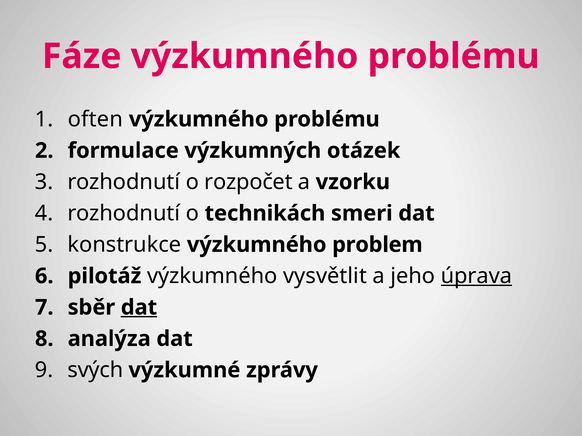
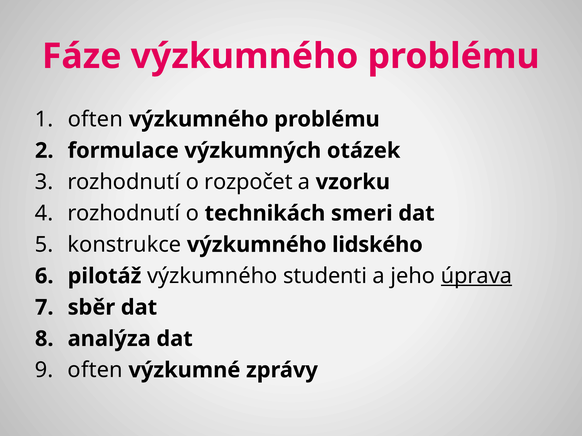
problem: problem -> lidského (377, 245)
vysvětlit: vysvětlit -> studenti (325, 276)
dat underline: present -> none (139, 308)
svých: svých -> often (95, 371)
